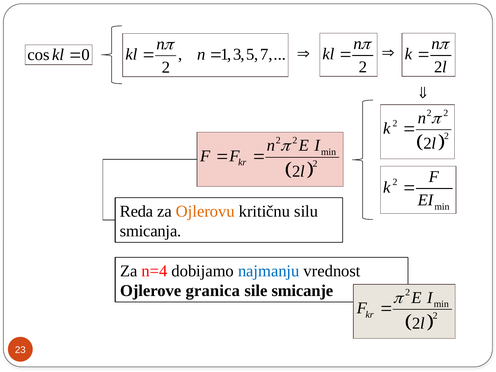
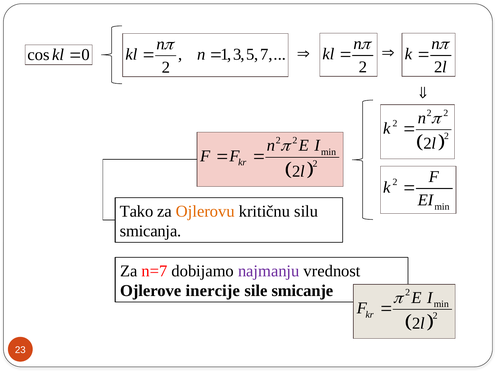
Reda: Reda -> Tako (137, 211)
n=4: n=4 -> n=7 (154, 271)
najmanju colour: blue -> purple (269, 271)
granica: granica -> inercije (213, 291)
